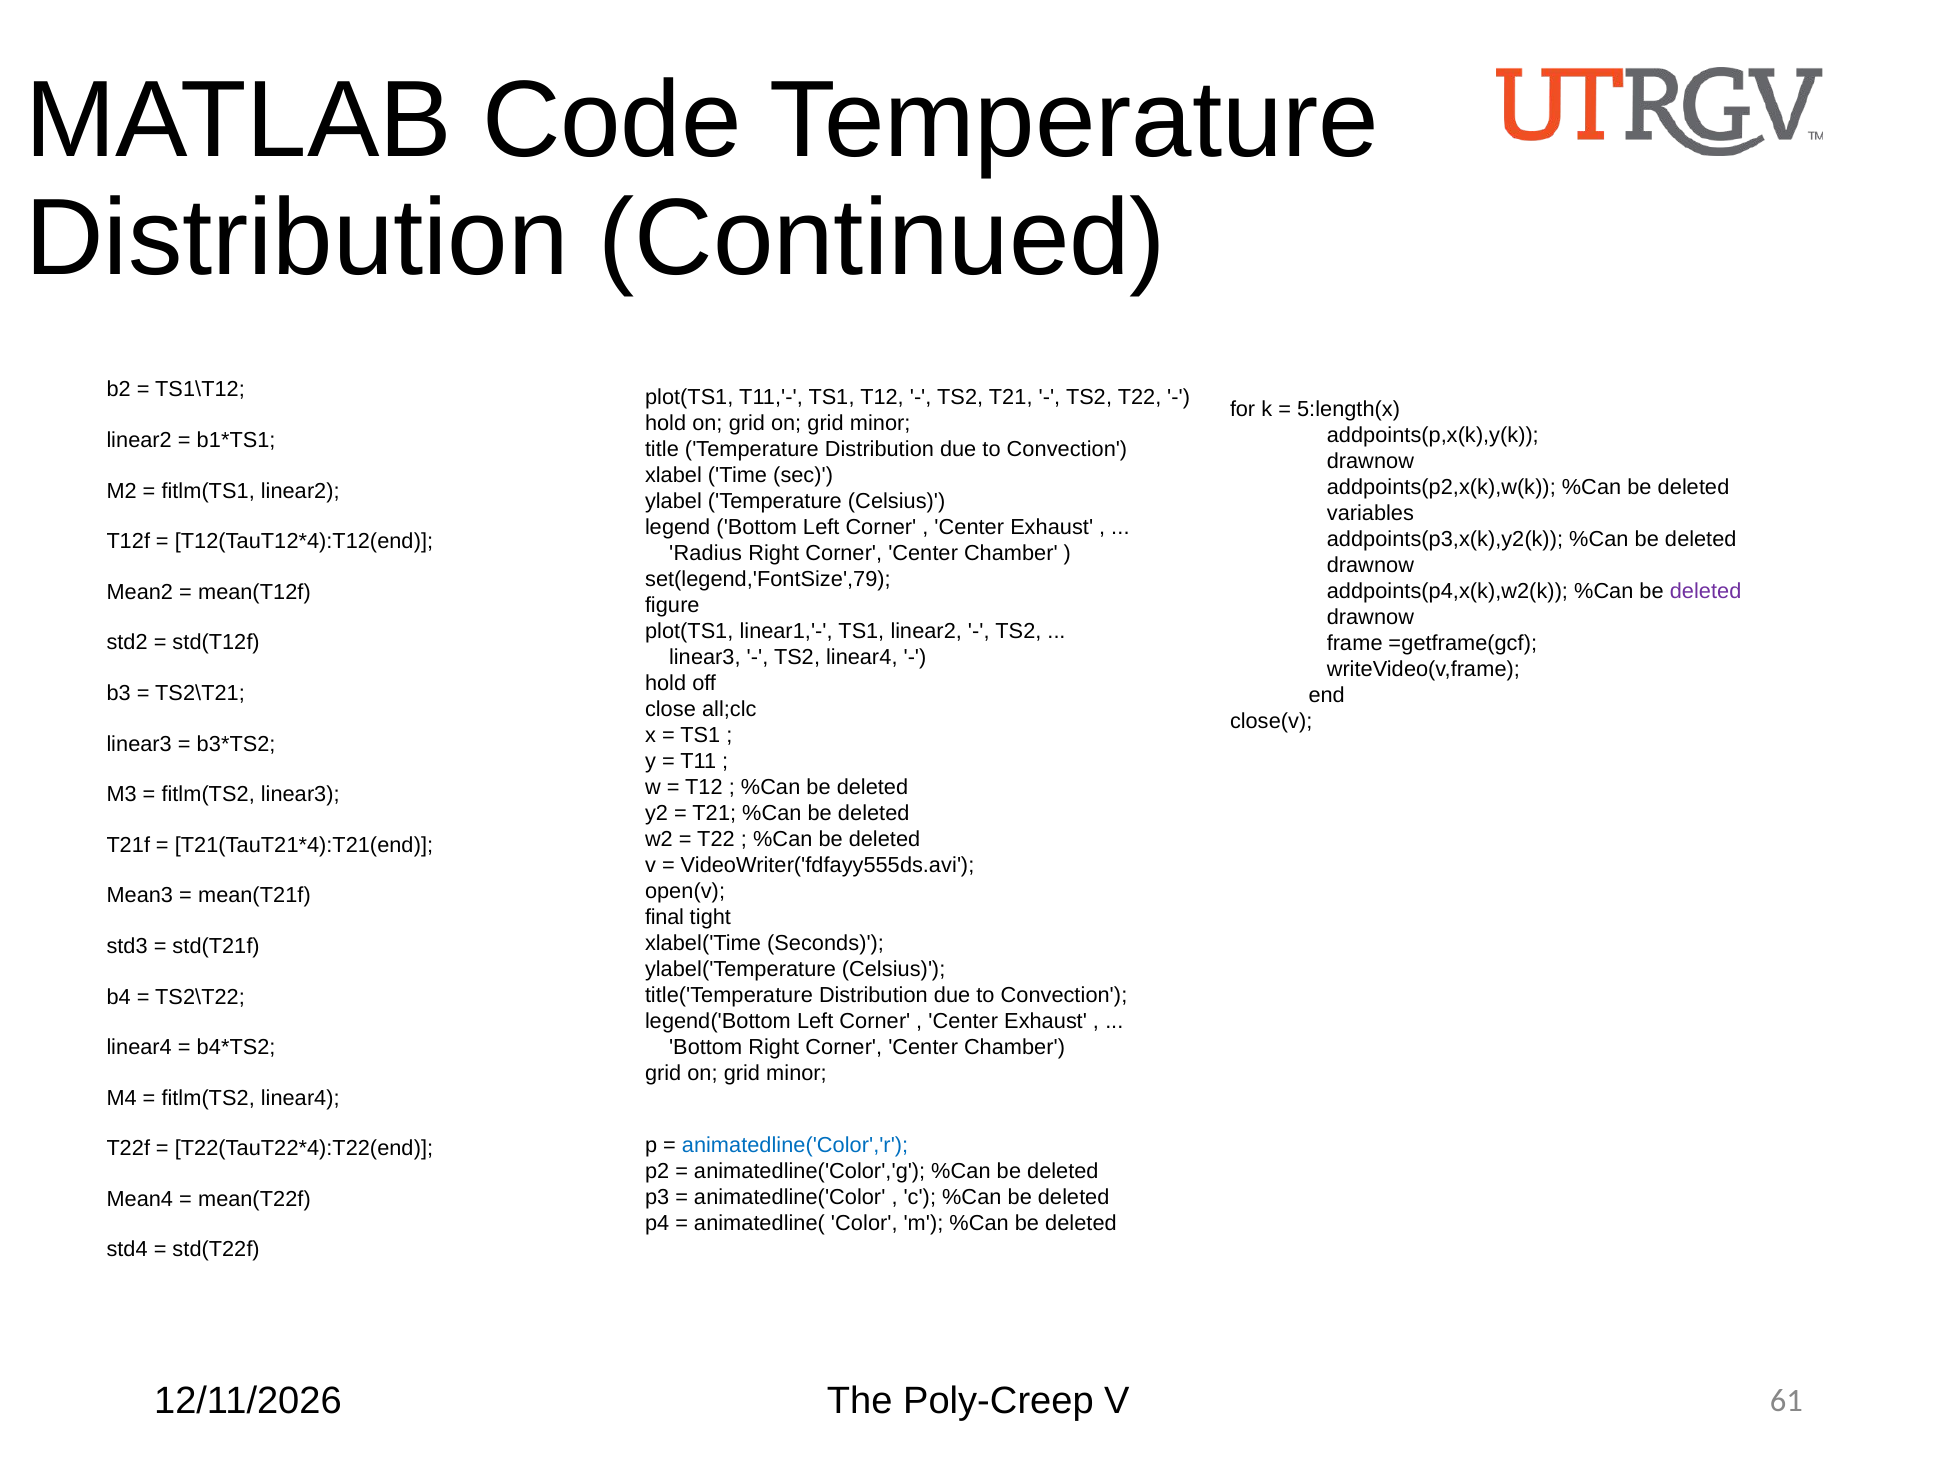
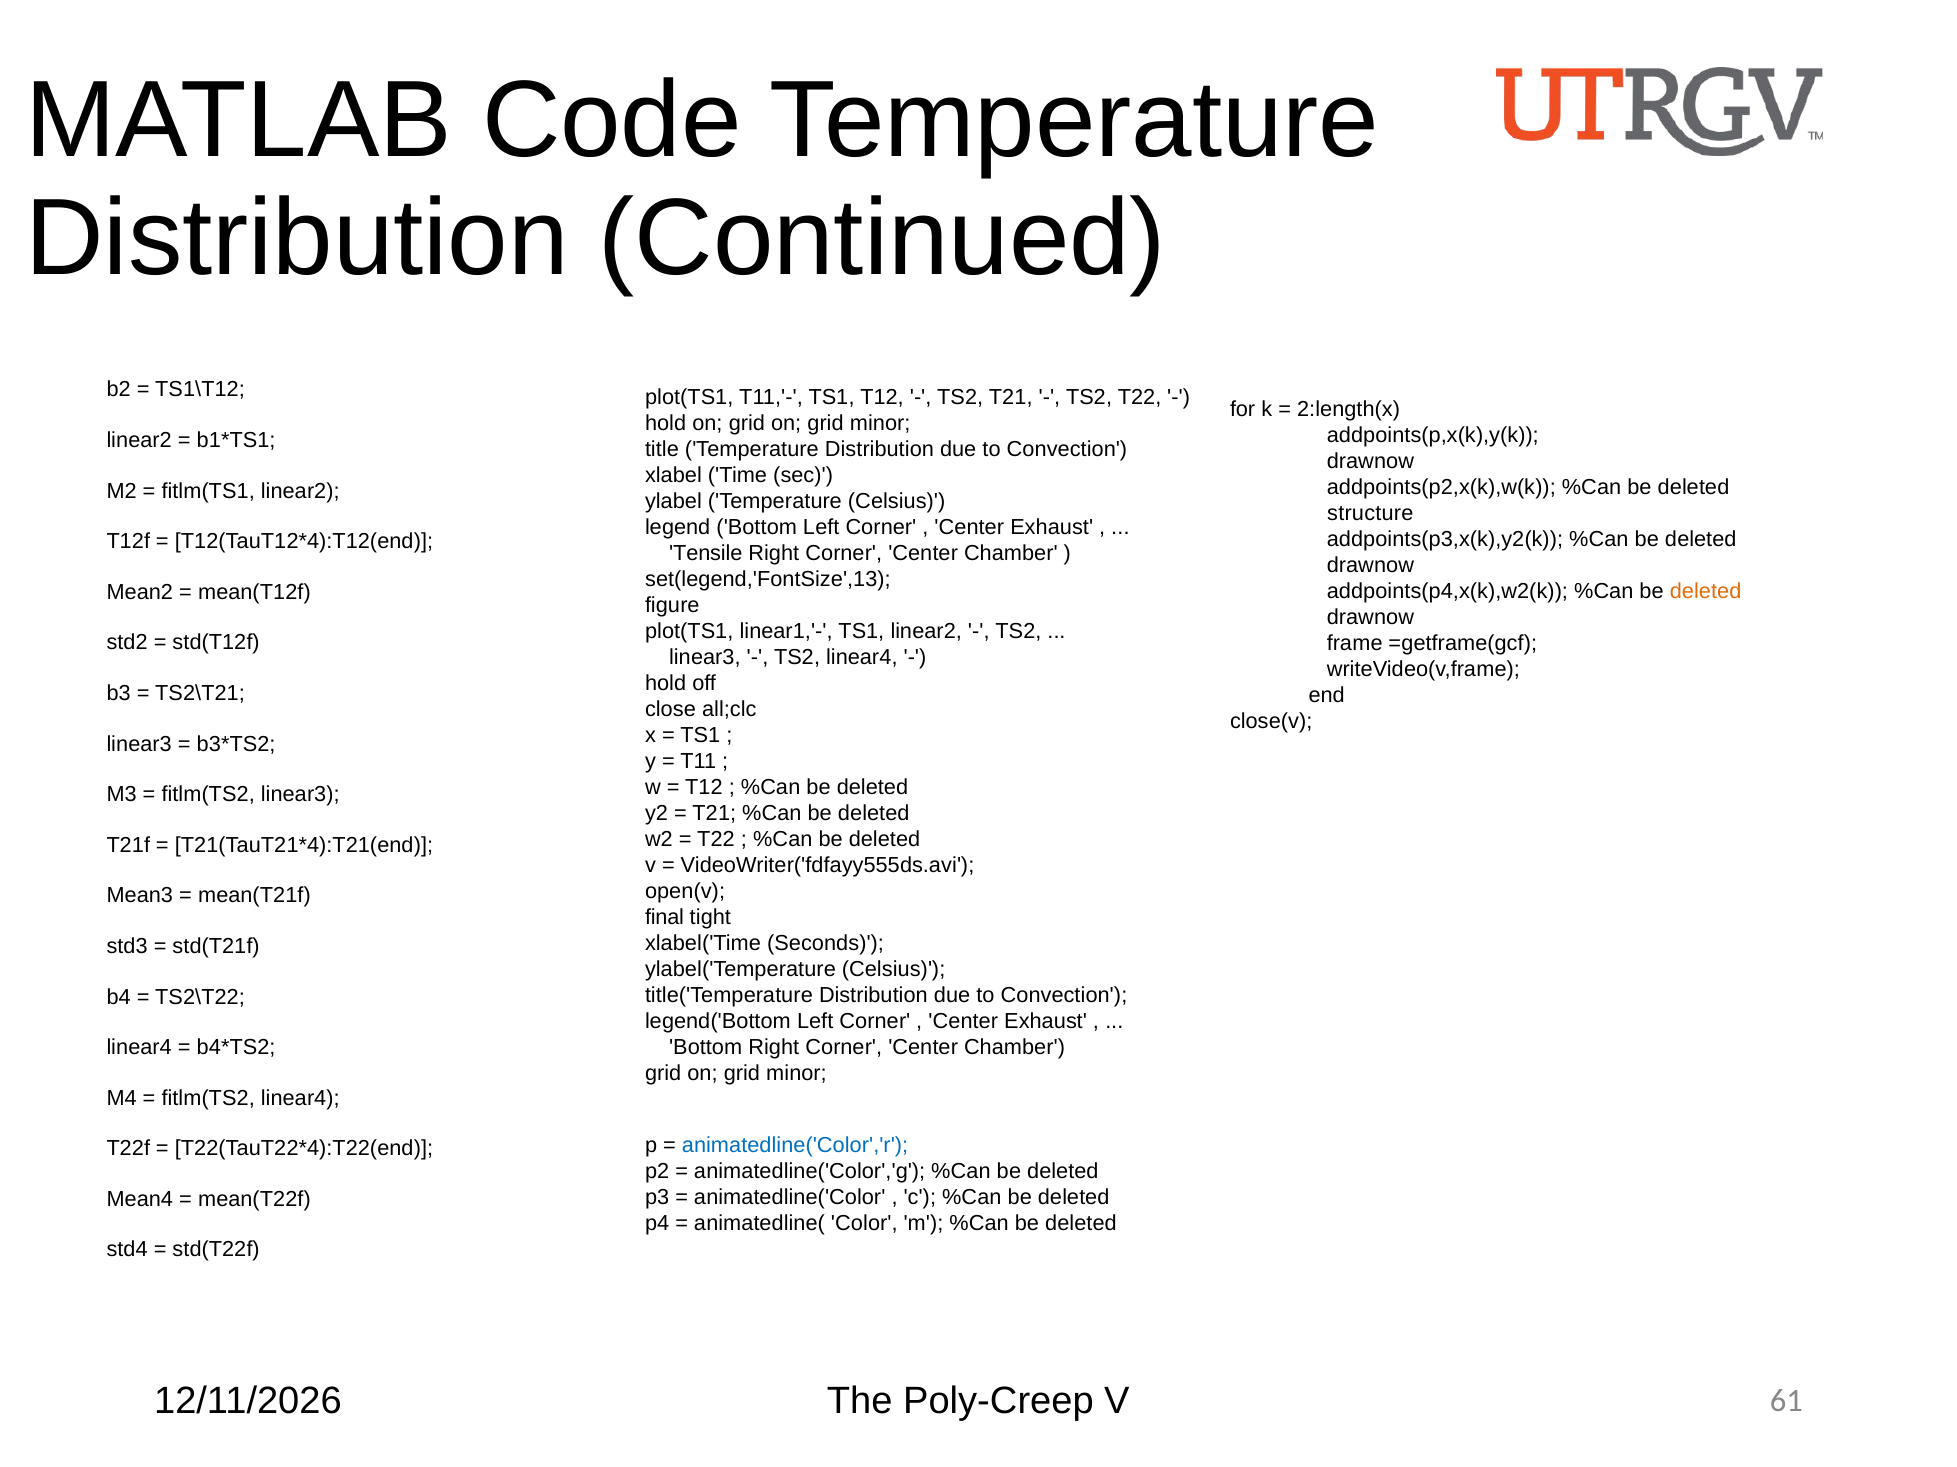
5:length(x: 5:length(x -> 2:length(x (1349, 409)
variables: variables -> structure (1370, 514)
Radius: Radius -> Tensile (706, 554)
set(legend,'FontSize',79: set(legend,'FontSize',79 -> set(legend,'FontSize',13 (768, 580)
deleted colour: purple -> orange (1706, 592)
